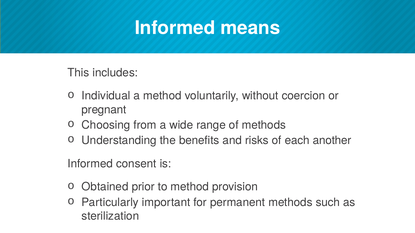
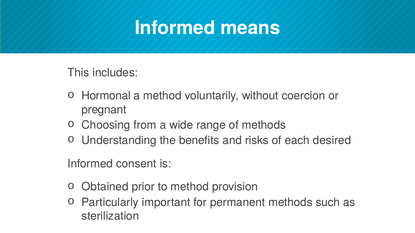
Individual: Individual -> Hormonal (106, 96)
another: another -> desired (332, 141)
